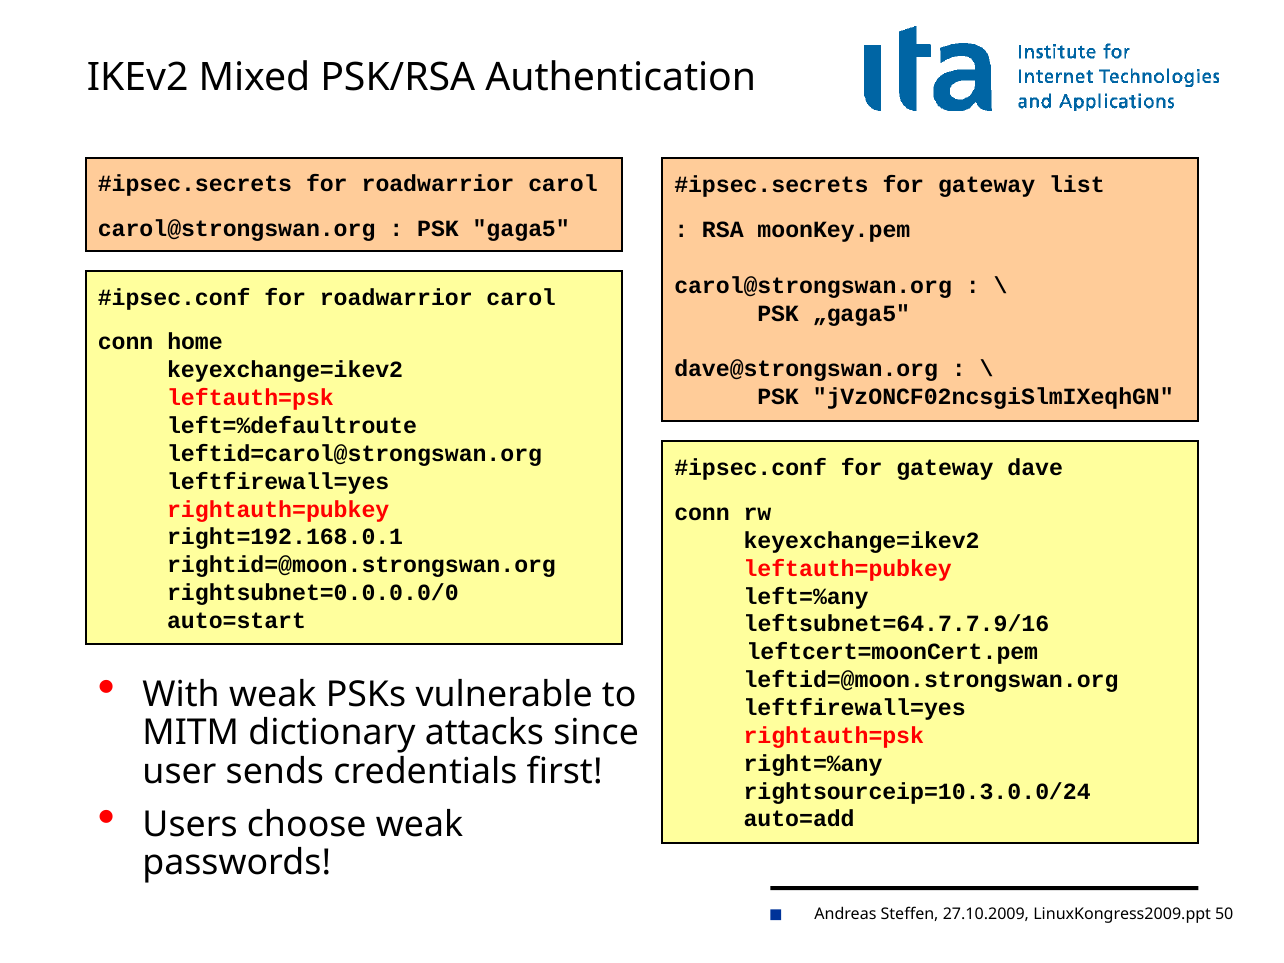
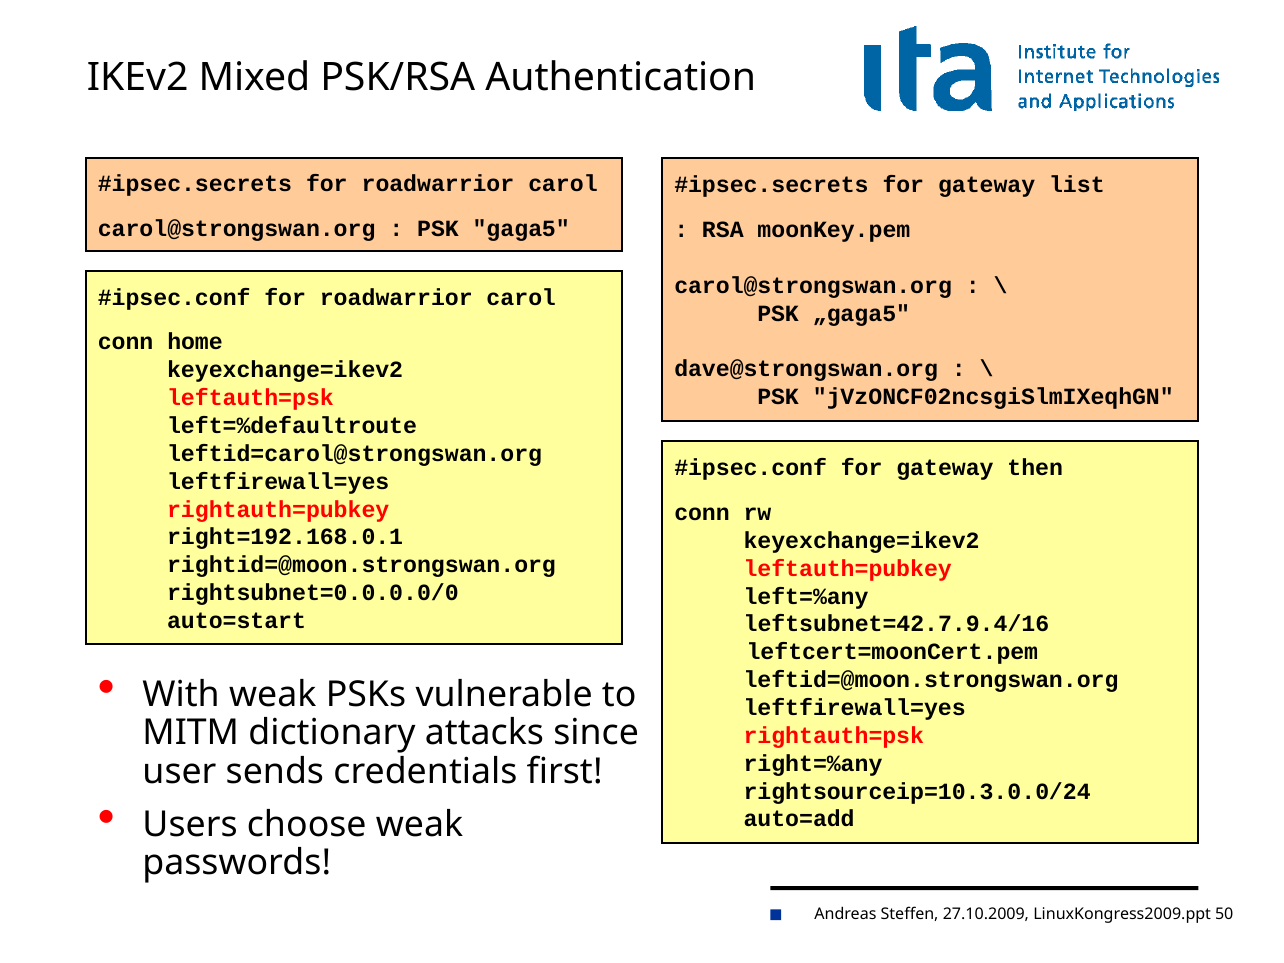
dave: dave -> then (1035, 468)
leftsubnet=64.7.7.9/16: leftsubnet=64.7.7.9/16 -> leftsubnet=42.7.9.4/16 (896, 624)
